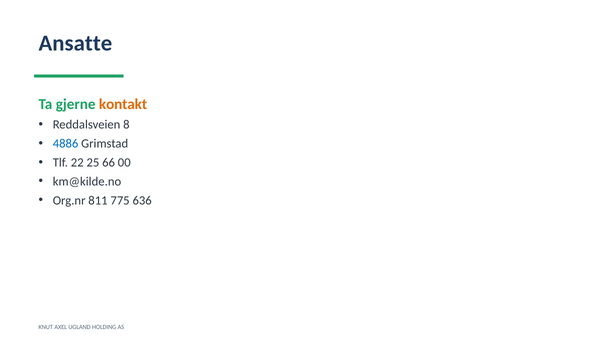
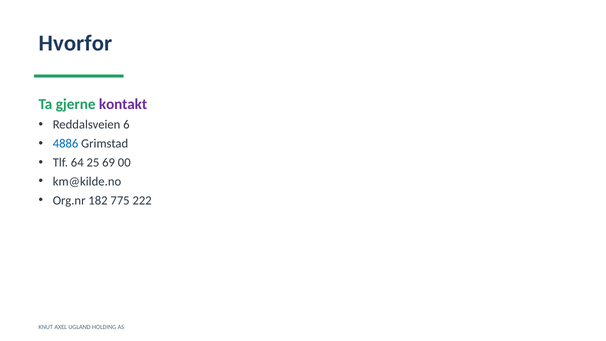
Ansatte: Ansatte -> Hvorfor (75, 43)
kontakt colour: orange -> purple (123, 104)
8: 8 -> 6 (126, 125)
22: 22 -> 64 (77, 163)
66: 66 -> 69 (109, 163)
811: 811 -> 182 (98, 200)
636: 636 -> 222 (142, 200)
